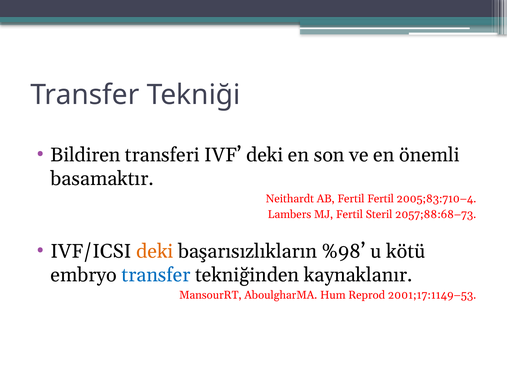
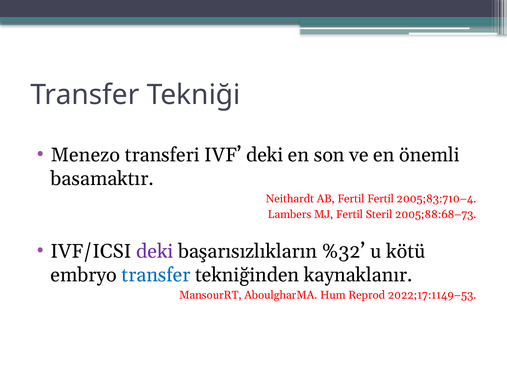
Bildiren: Bildiren -> Menezo (85, 155)
2057;88:68–73: 2057;88:68–73 -> 2005;88:68–73 (436, 215)
deki colour: orange -> purple (155, 252)
%98: %98 -> %32 (344, 252)
2001;17:1149–53: 2001;17:1149–53 -> 2022;17:1149–53 (432, 295)
